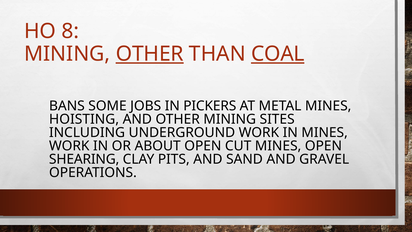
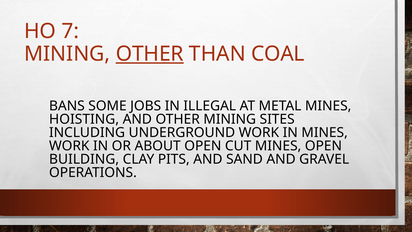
8: 8 -> 7 (70, 31)
COAL underline: present -> none (278, 54)
PICKERS: PICKERS -> ILLEGAL (210, 106)
SHEARING: SHEARING -> BUILDING (84, 159)
